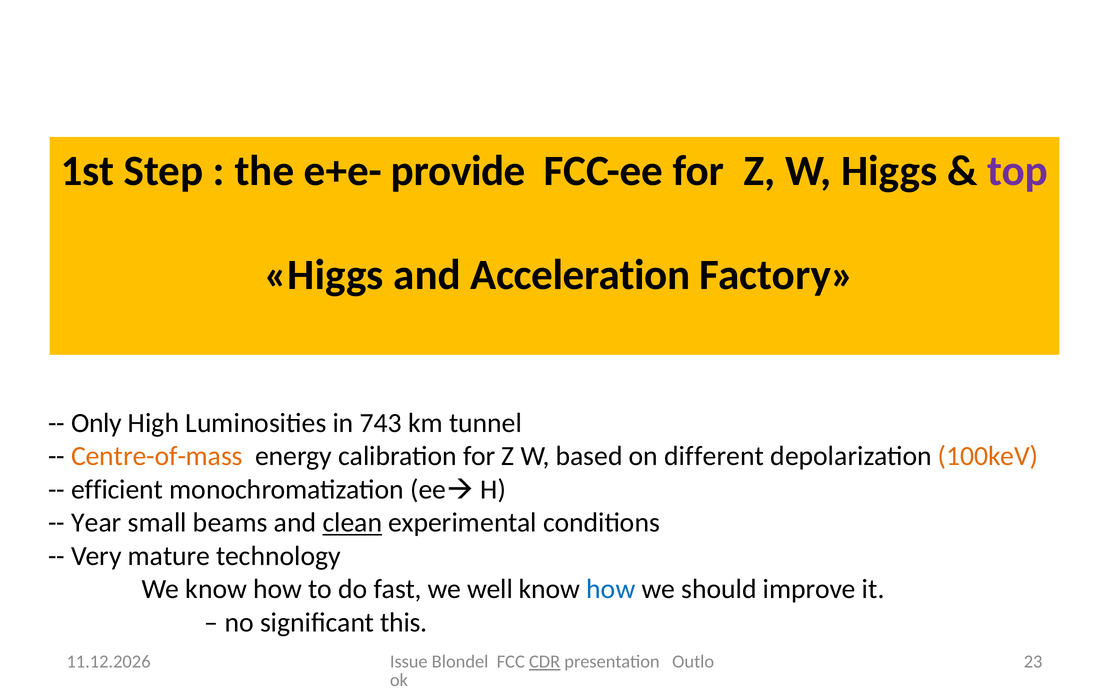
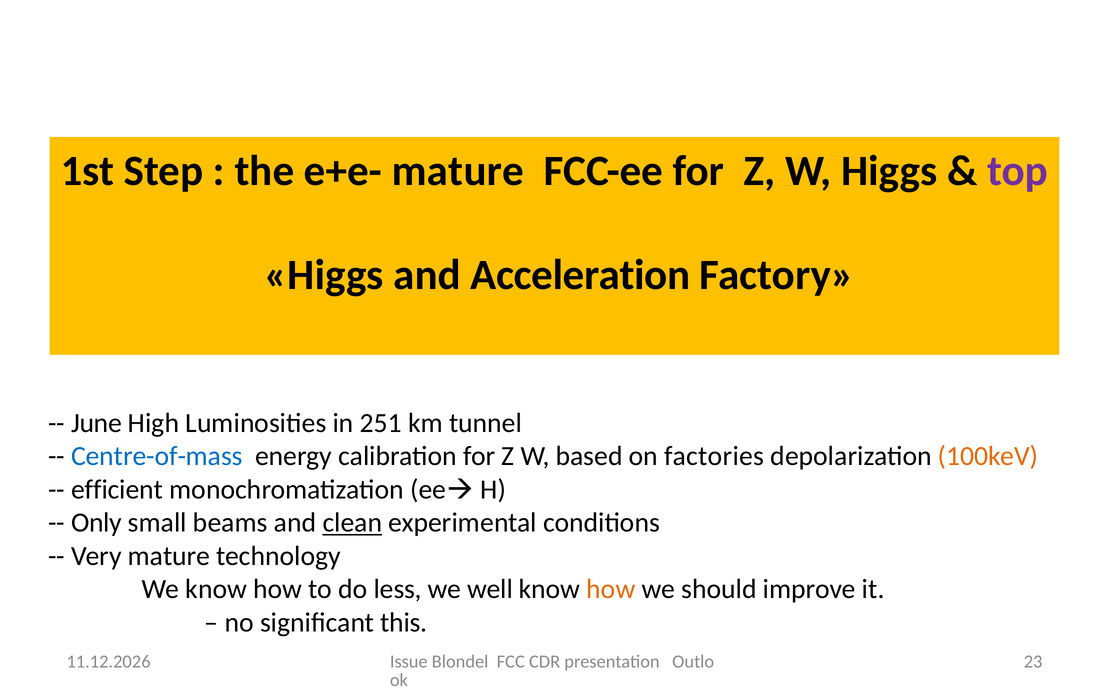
e+e- provide: provide -> mature (458, 171)
Only: Only -> June (97, 423)
743: 743 -> 251 (381, 423)
Centre-of-mass colour: orange -> blue (157, 456)
different: different -> factories (714, 456)
Year: Year -> Only (97, 523)
fast: fast -> less (398, 589)
how colour: blue -> orange (611, 589)
CDR underline: present -> none (545, 662)
